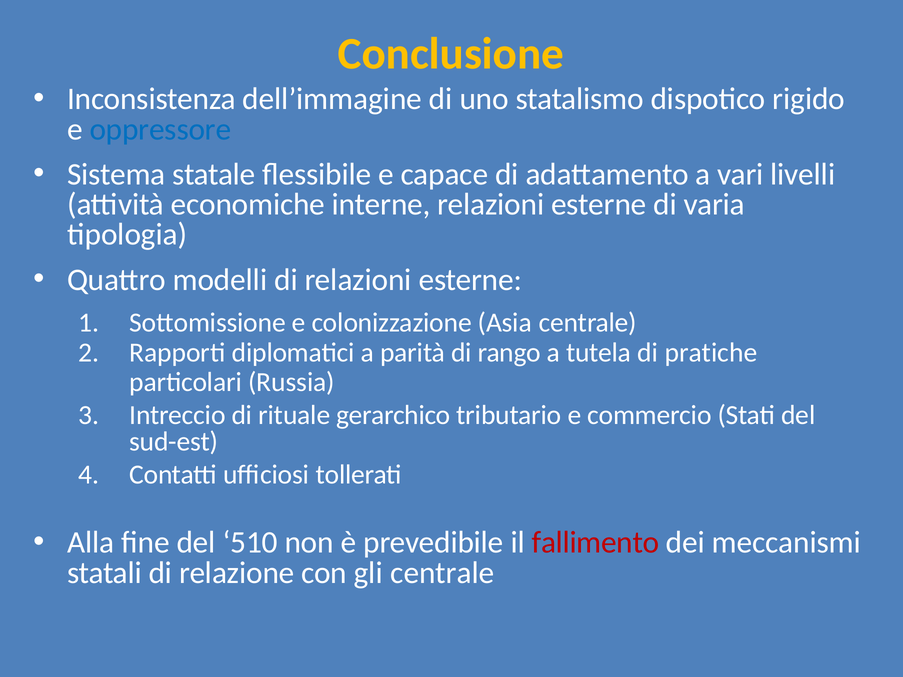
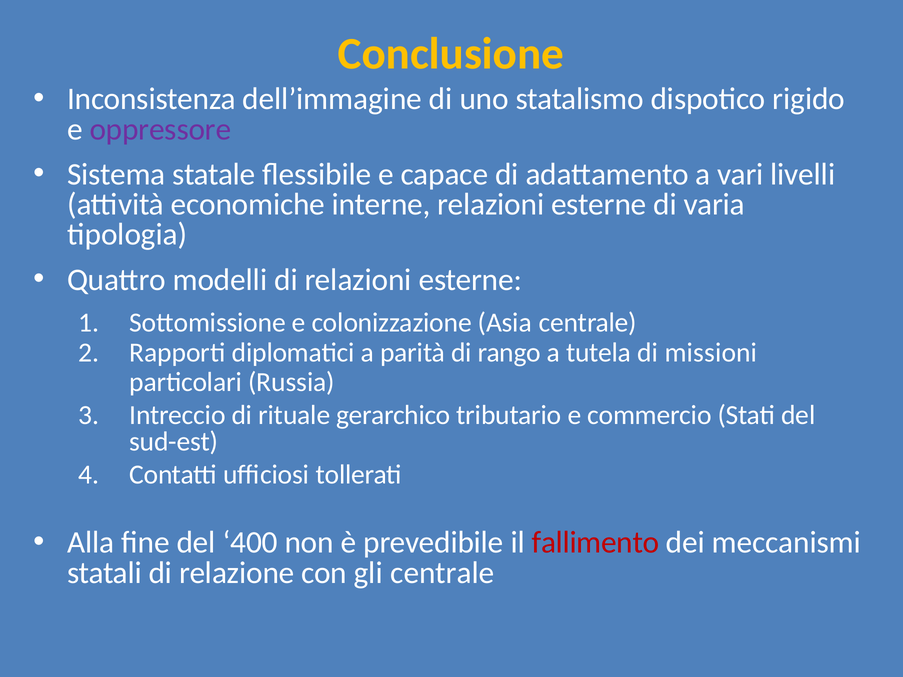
oppressore colour: blue -> purple (160, 129)
pratiche: pratiche -> missioni (711, 353)
510: 510 -> 400 (250, 543)
